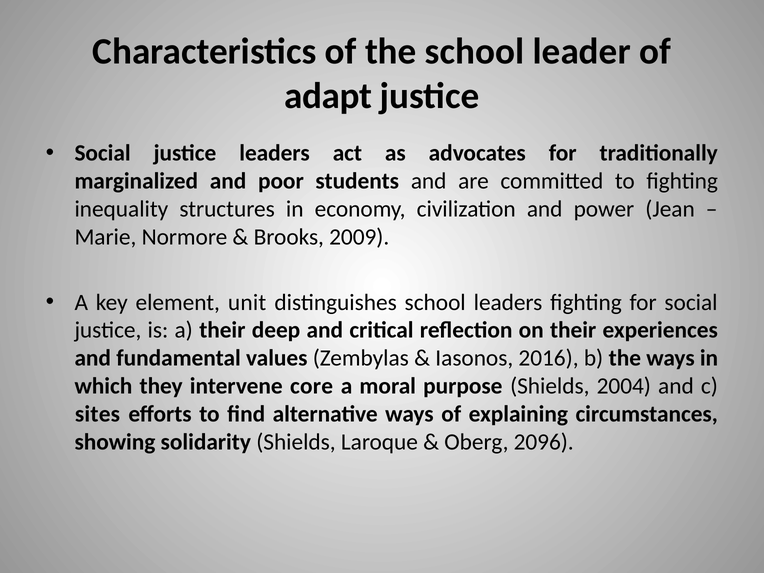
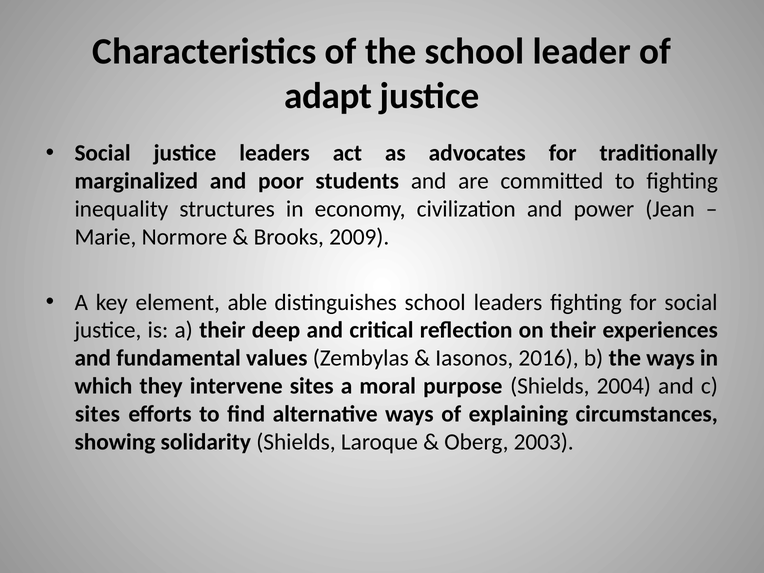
unit: unit -> able (247, 302)
intervene core: core -> sites (312, 386)
2096: 2096 -> 2003 (544, 442)
